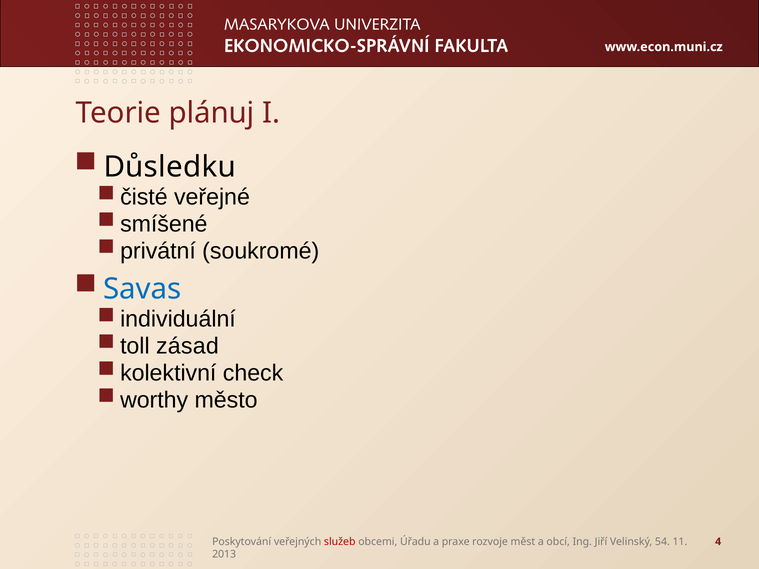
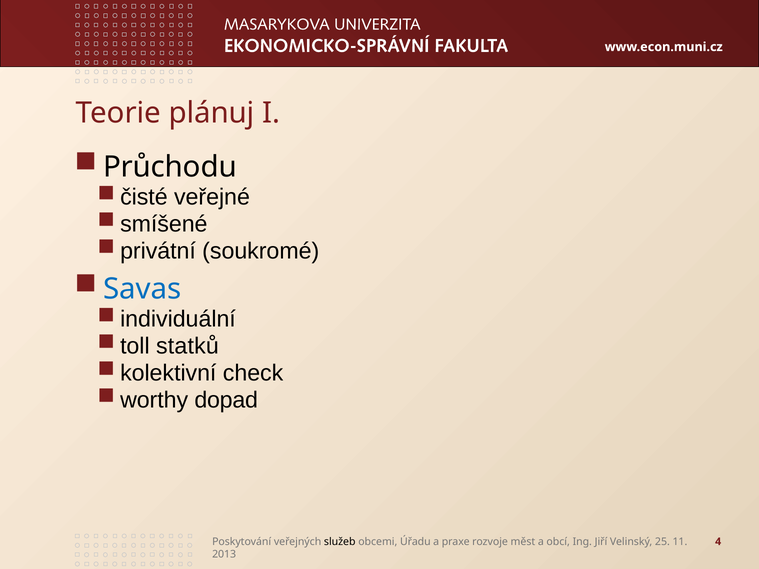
Důsledku: Důsledku -> Průchodu (170, 167)
zásad: zásad -> statků (187, 346)
město: město -> dopad (226, 400)
služeb colour: red -> black (340, 542)
54: 54 -> 25 (662, 542)
